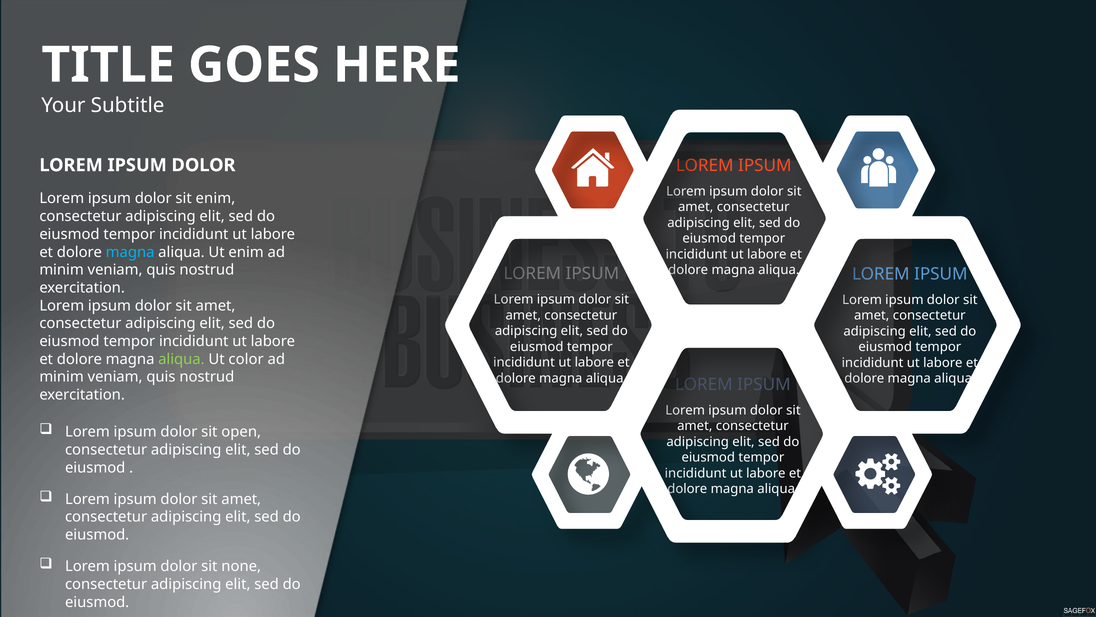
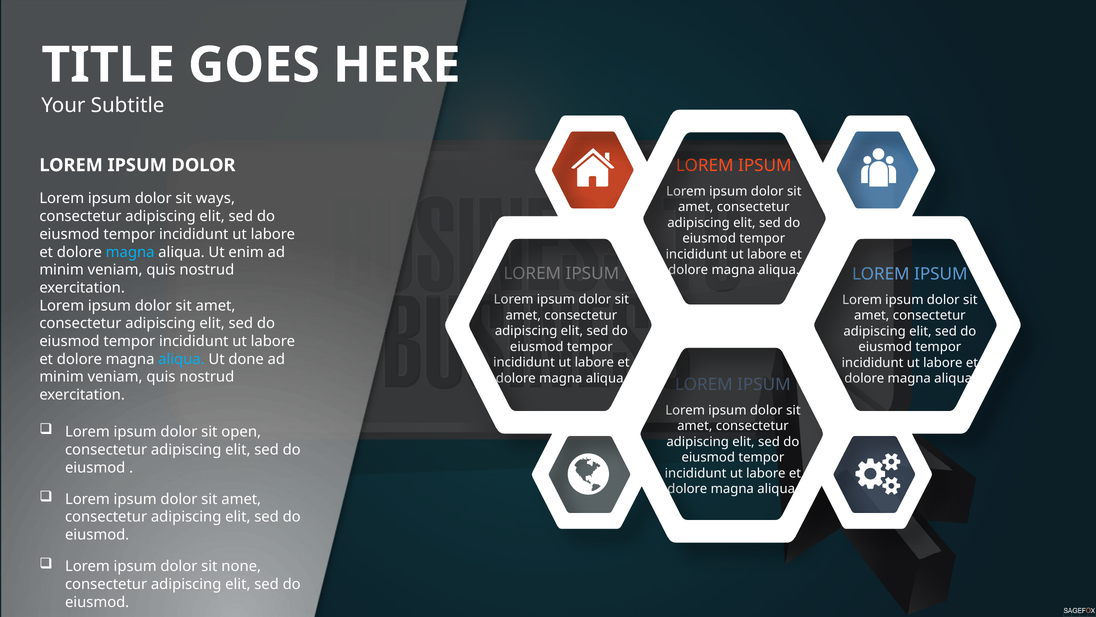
sit enim: enim -> ways (215, 198)
aliqua colour: light green -> light blue (181, 359)
color: color -> done (246, 359)
